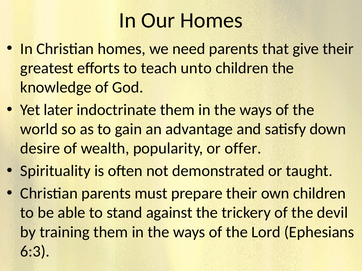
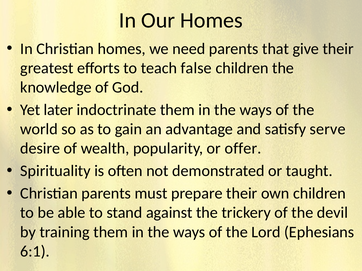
unto: unto -> false (196, 68)
down: down -> serve (328, 129)
6:3: 6:3 -> 6:1 (35, 252)
